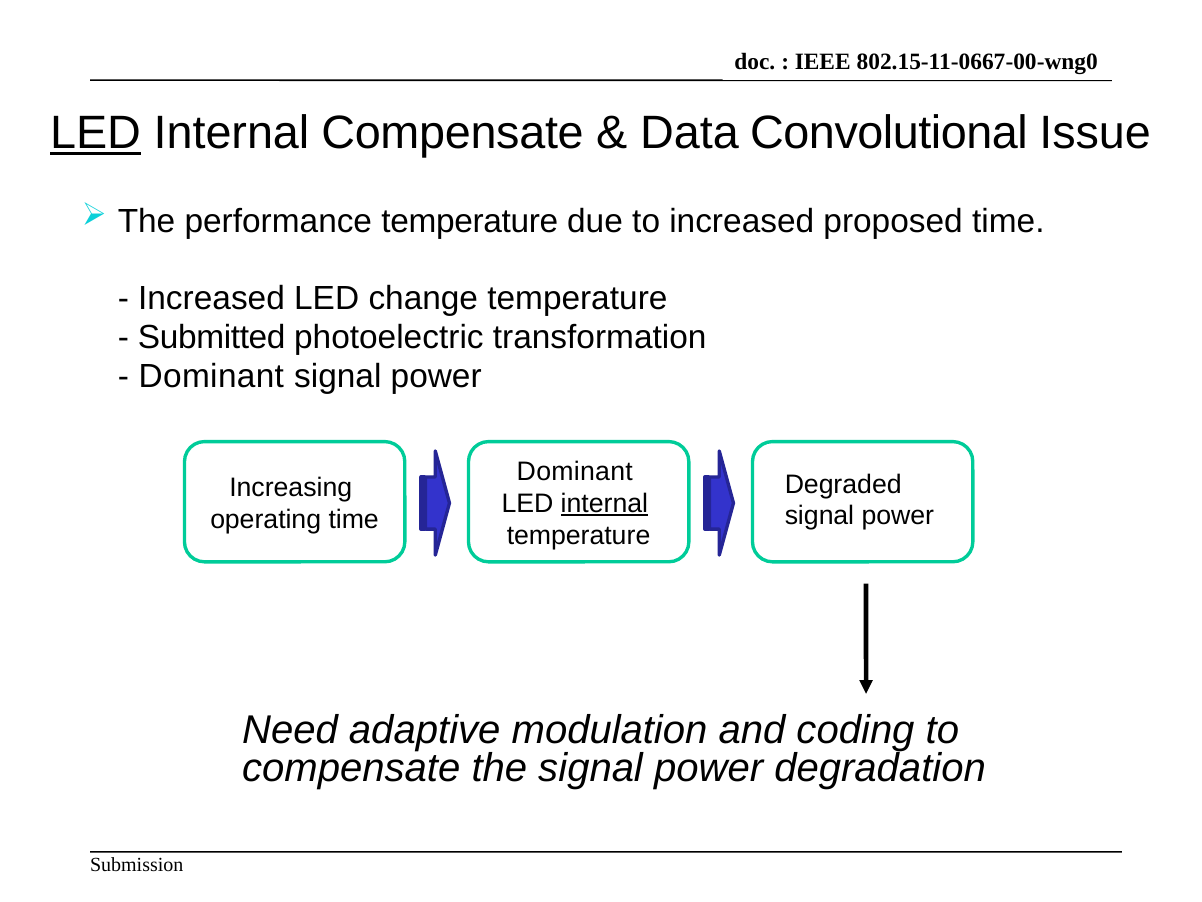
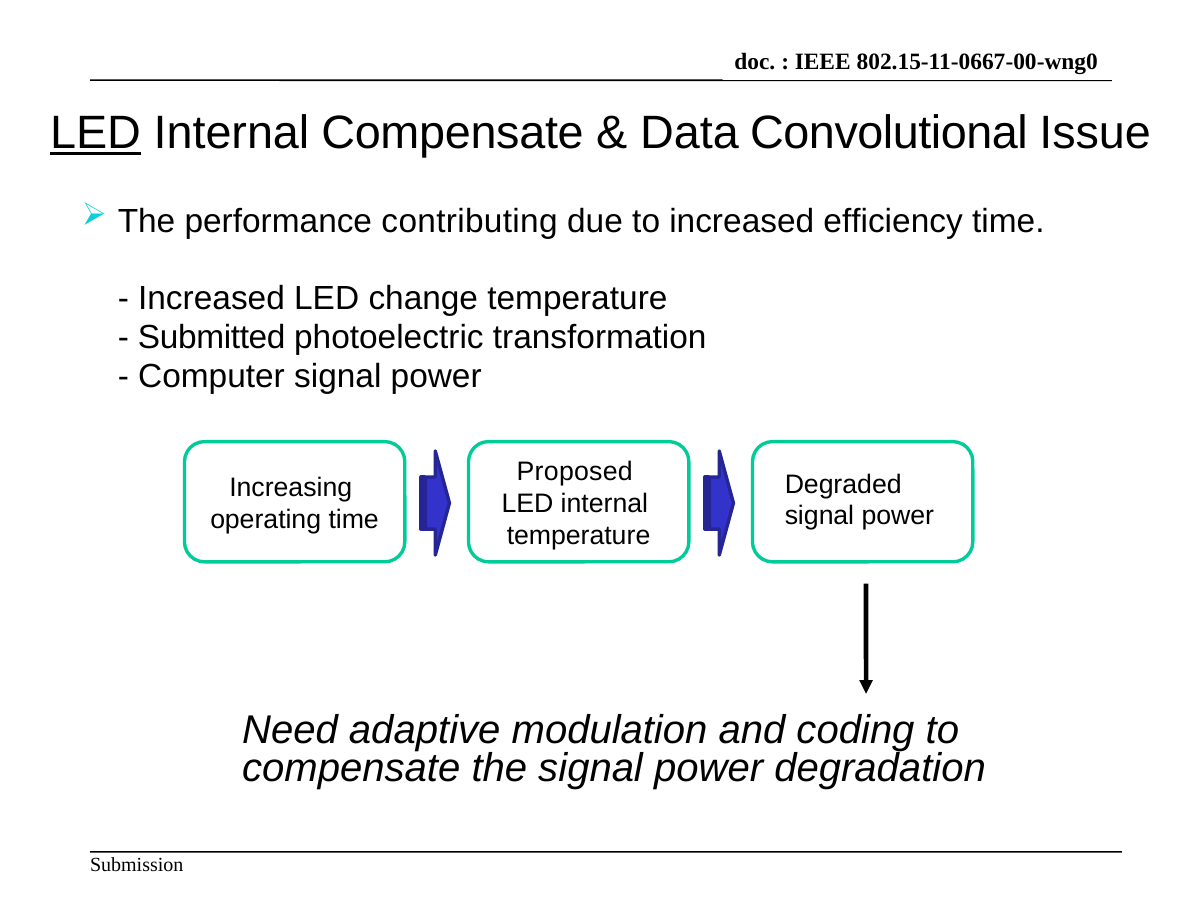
performance temperature: temperature -> contributing (470, 221)
proposed: proposed -> efficiency (893, 221)
Dominant: Dominant -> Computer (212, 376)
Dominant: Dominant -> Proposed (575, 471)
internal underline: present -> none (604, 503)
